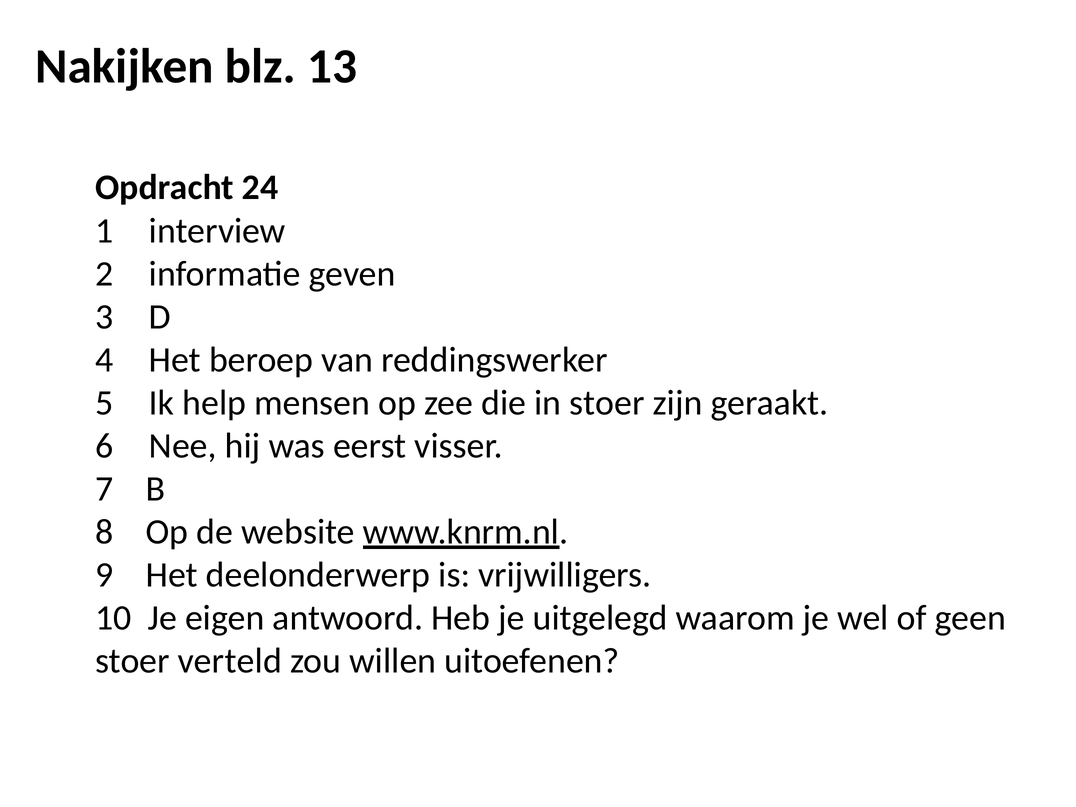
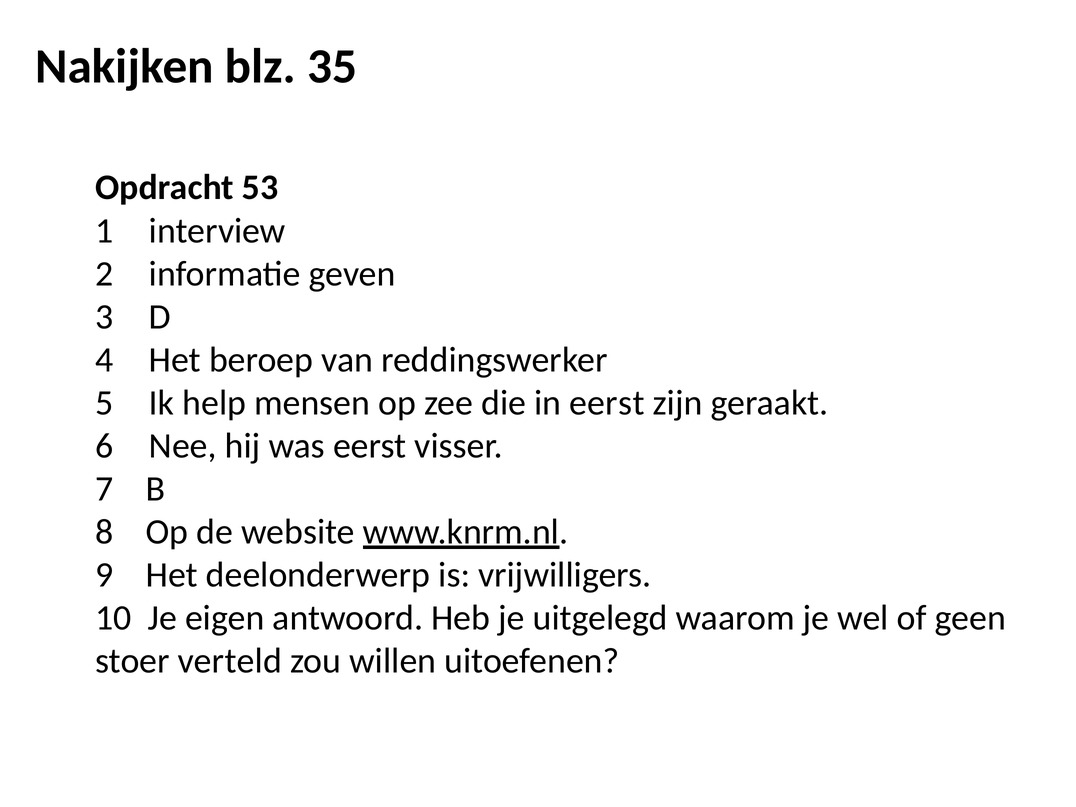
13: 13 -> 35 (332, 67)
24: 24 -> 53 (260, 188)
in stoer: stoer -> eerst (607, 403)
